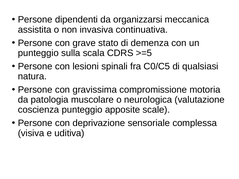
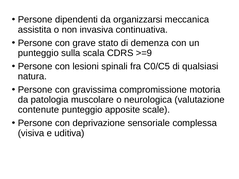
>=5: >=5 -> >=9 (144, 53)
coscienza: coscienza -> contenute (39, 110)
